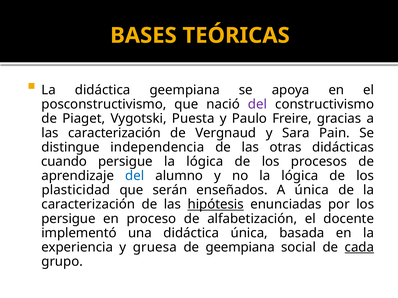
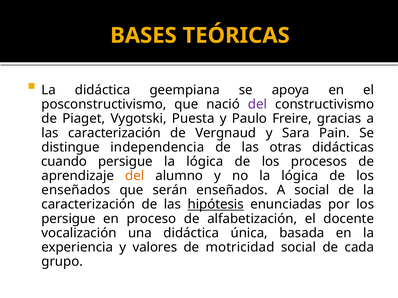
del colour: blue -> orange (135, 176)
plasticidad: plasticidad -> enseñados (76, 190)
A única: única -> social (312, 190)
implementó: implementó -> vocalización (79, 233)
gruesa: gruesa -> valores (155, 248)
de geempiana: geempiana -> motricidad (240, 248)
cada underline: present -> none (359, 248)
